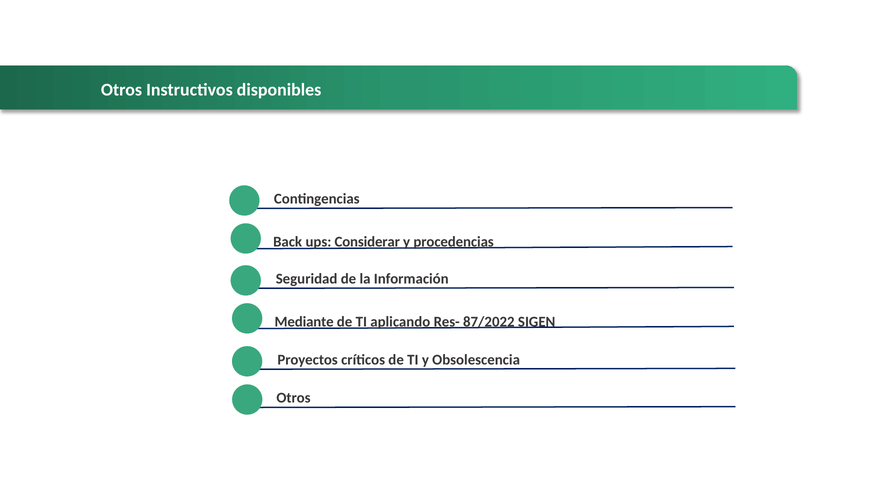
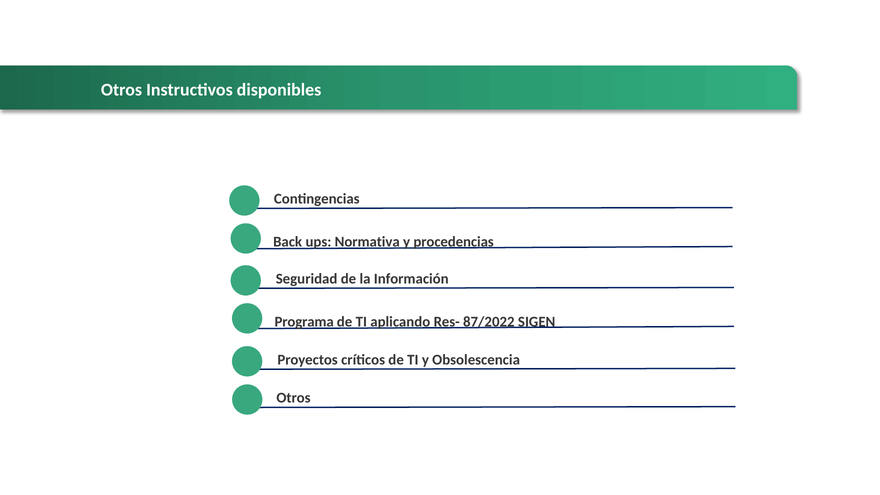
Considerar: Considerar -> Normativa (367, 242)
Mediante: Mediante -> Programa (304, 322)
